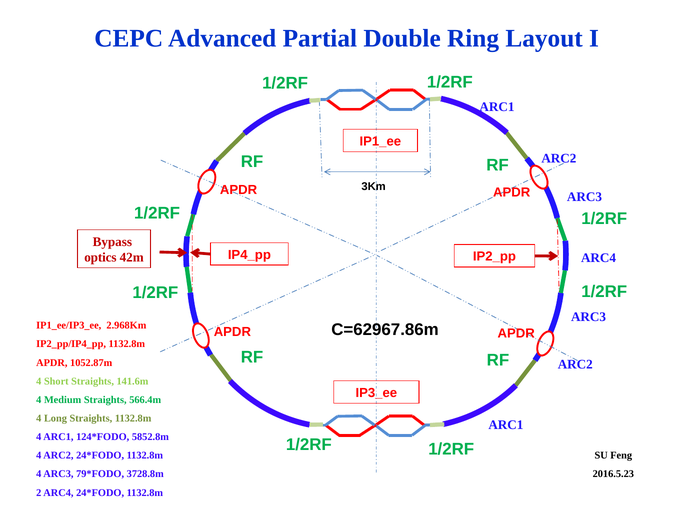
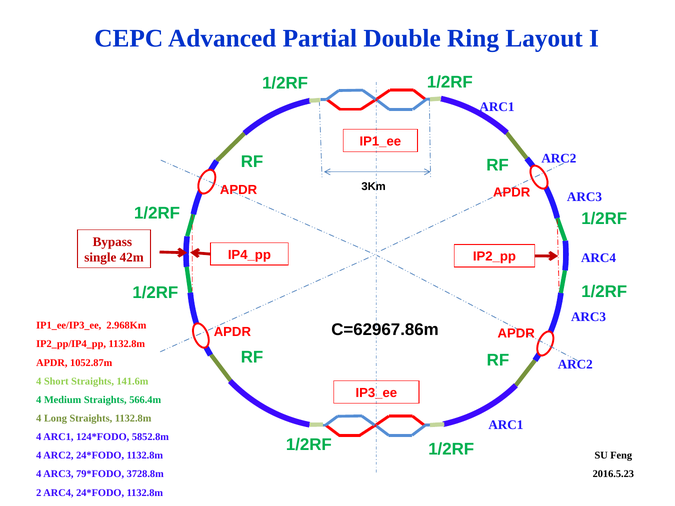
optics: optics -> single (100, 258)
